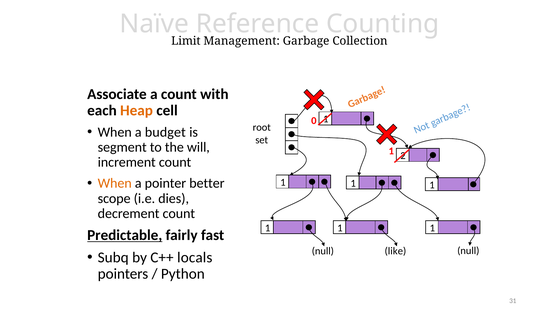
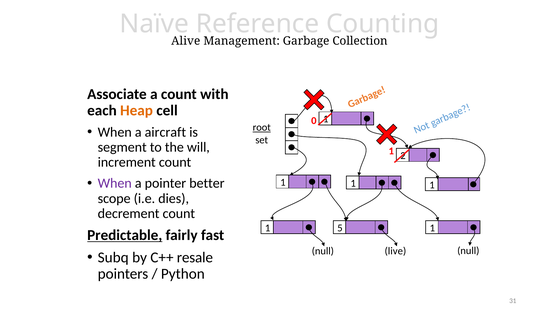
Limit: Limit -> Alive (186, 41)
root underline: none -> present (262, 127)
budget: budget -> aircraft (165, 132)
When colour: orange -> purple (115, 183)
1: 1 -> 5 (340, 227)
like: like -> live (395, 251)
locals: locals -> resale (195, 257)
